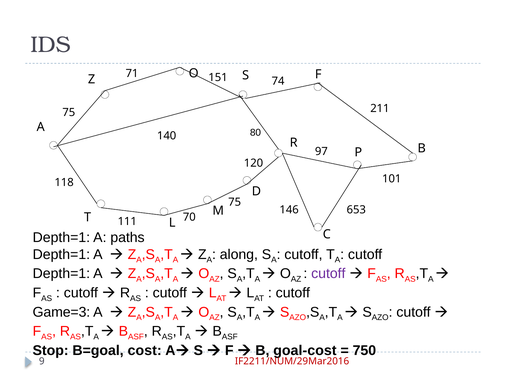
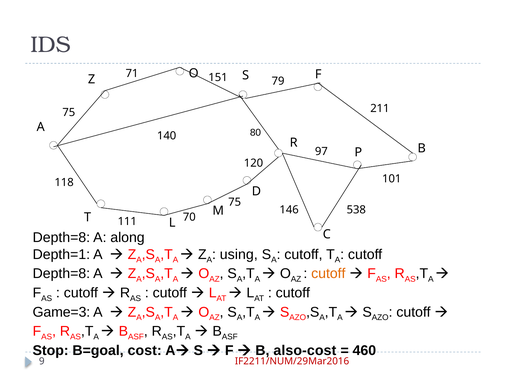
74: 74 -> 79 (278, 81)
653: 653 -> 538 (356, 210)
Depth=1: Depth=1 -> Depth=8 (61, 237)
paths: paths -> along (128, 237)
along: along -> using (239, 254)
Depth=1: Depth=1 -> Depth=8 (61, 273)
cutoff colour: purple -> orange (328, 273)
goal-cost: goal-cost -> also-cost (305, 350)
750: 750 -> 460 (364, 350)
